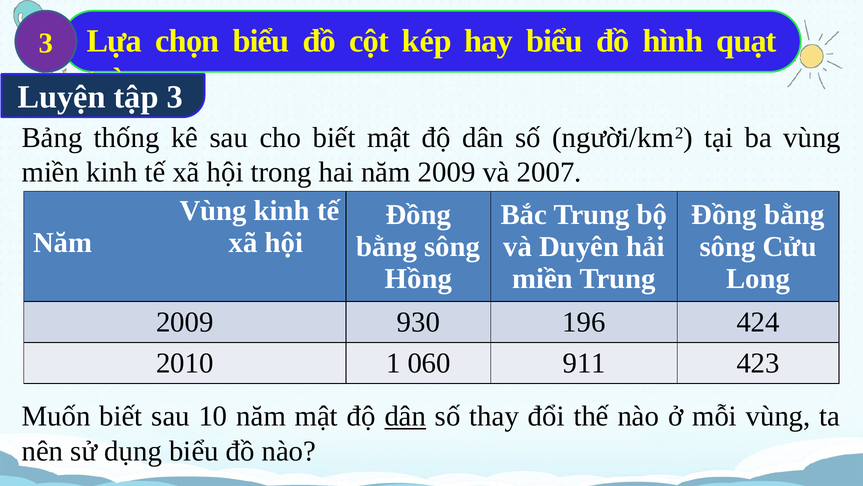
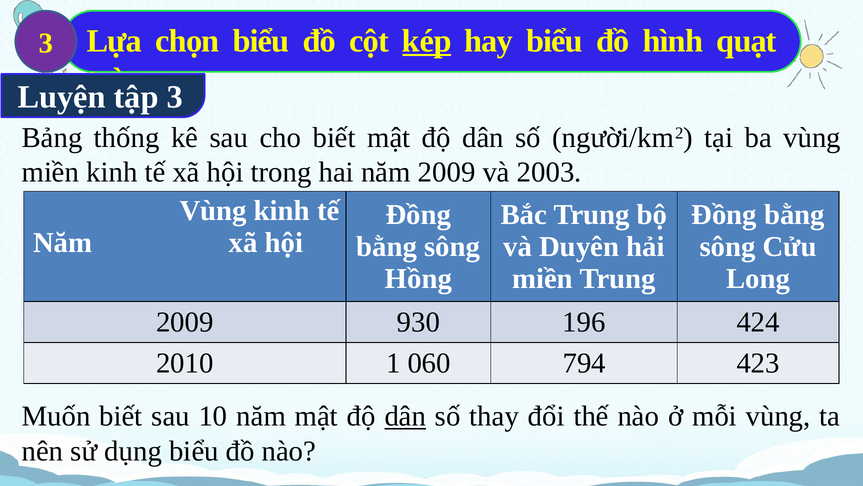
kép underline: none -> present (427, 41)
2007: 2007 -> 2003 (549, 172)
911: 911 -> 794 (584, 363)
